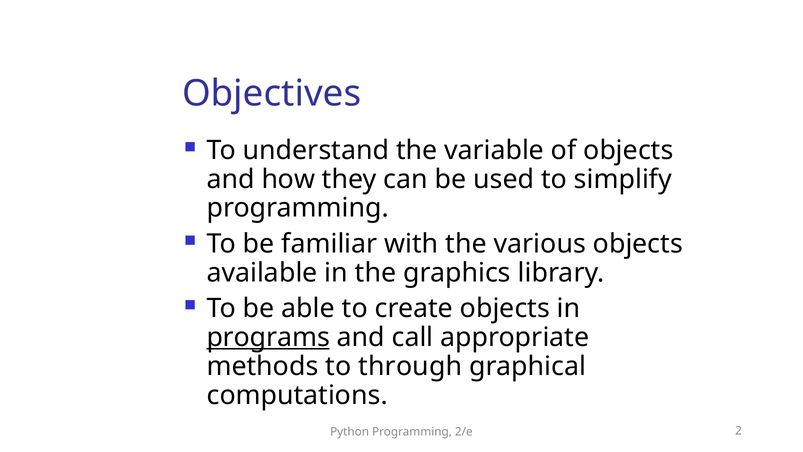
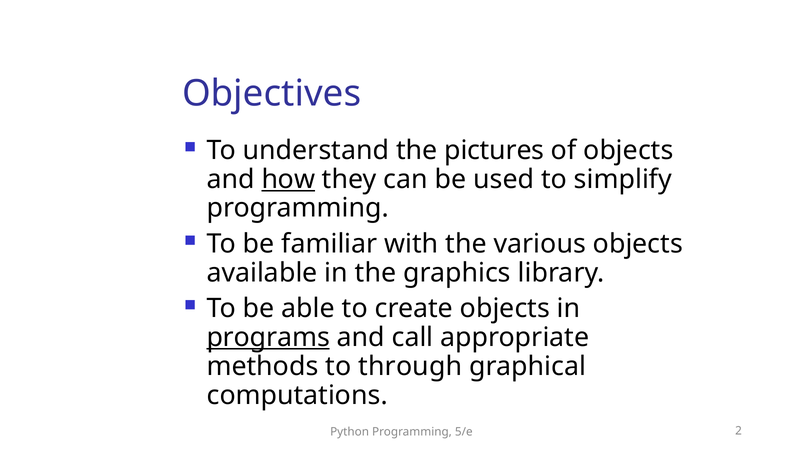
variable: variable -> pictures (494, 150)
how underline: none -> present (288, 179)
2/e: 2/e -> 5/e (464, 431)
